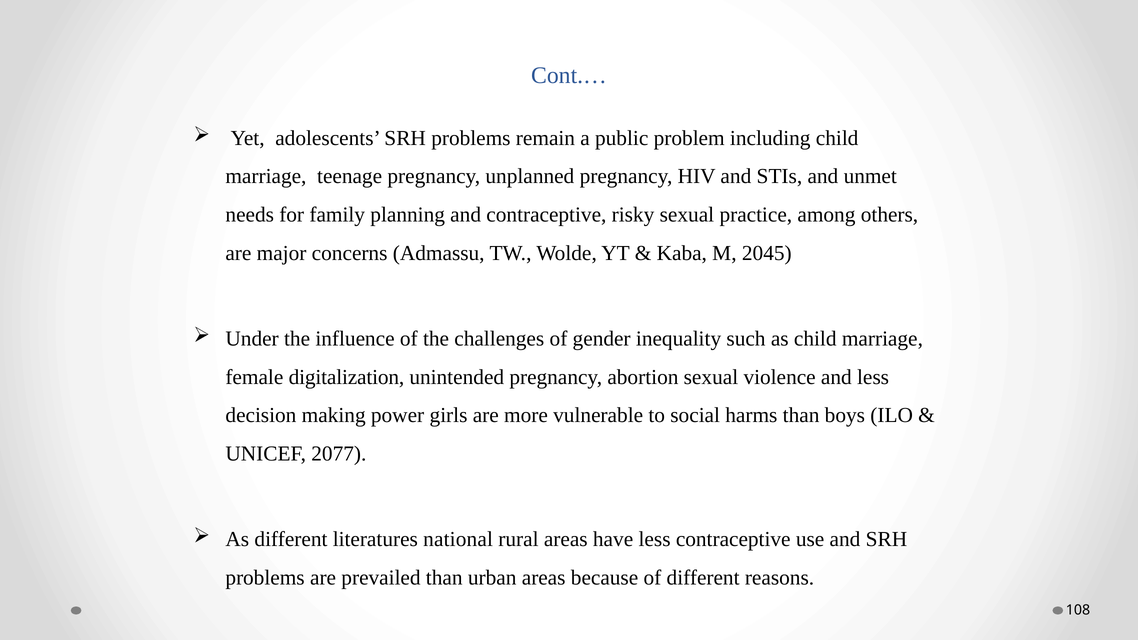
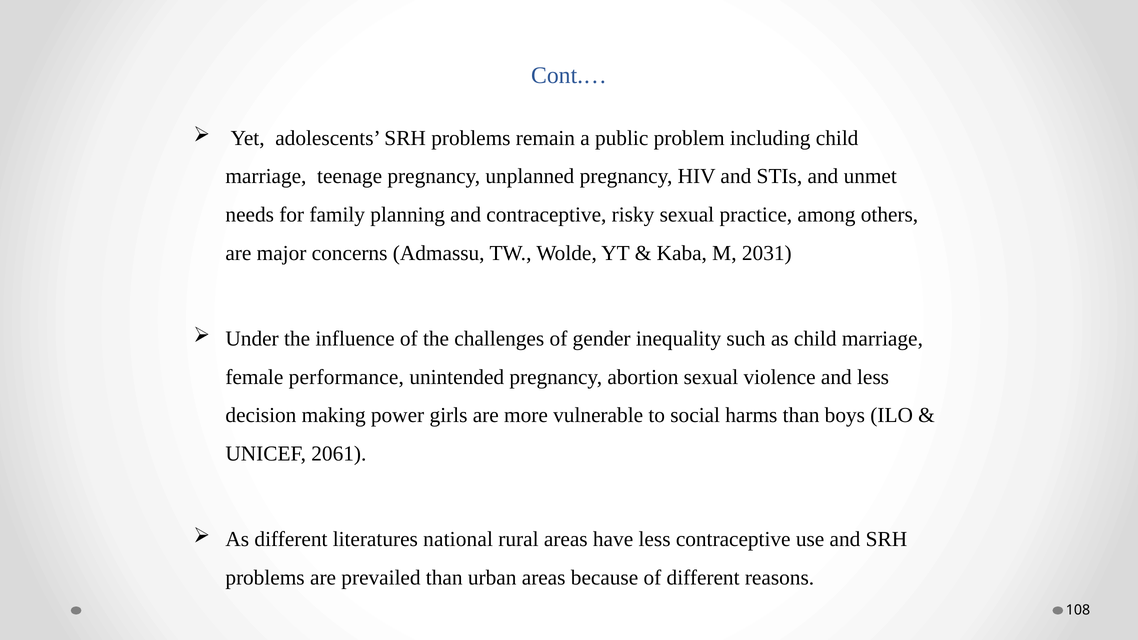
2045: 2045 -> 2031 (767, 253)
digitalization: digitalization -> performance (346, 377)
2077: 2077 -> 2061 (339, 454)
